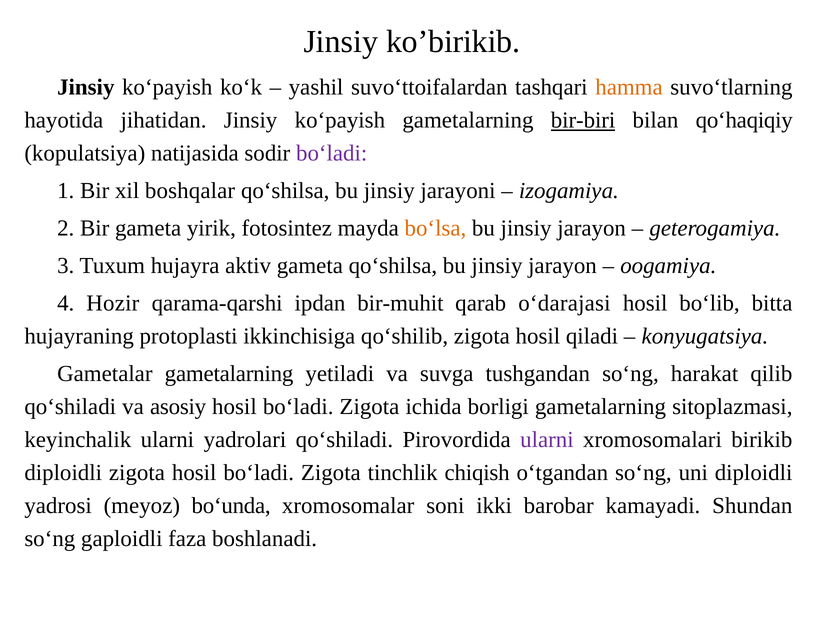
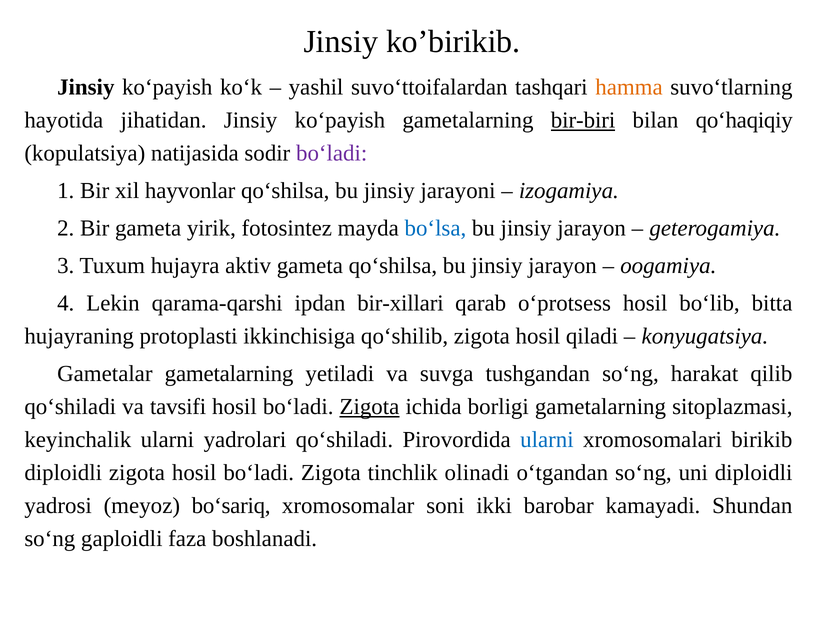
boshqalar: boshqalar -> hayvonlar (190, 191)
bo‘lsa colour: orange -> blue (435, 228)
Hozir: Hozir -> Lekin (113, 303)
bir-muhit: bir-muhit -> bir-xillari (400, 303)
o‘darajasi: o‘darajasi -> o‘protsess (565, 303)
asosiy: asosiy -> tavsifi (178, 407)
Zigota underline: none -> present (369, 407)
ularni colour: purple -> blue (547, 440)
chiqish: chiqish -> olinadi (477, 473)
bo‘unda: bo‘unda -> bo‘sariq (231, 506)
